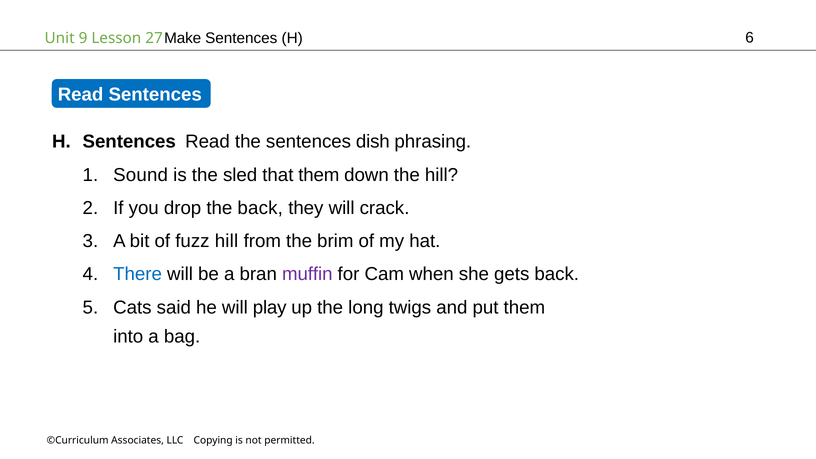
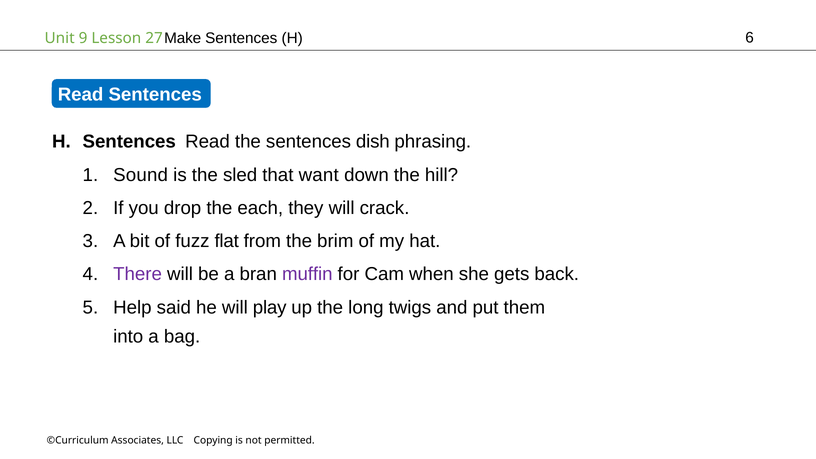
that them: them -> want (319, 175)
the back: back -> each (260, 208)
fuzz hill: hill -> flat (227, 241)
There colour: blue -> purple (138, 274)
Cats: Cats -> Help (132, 307)
